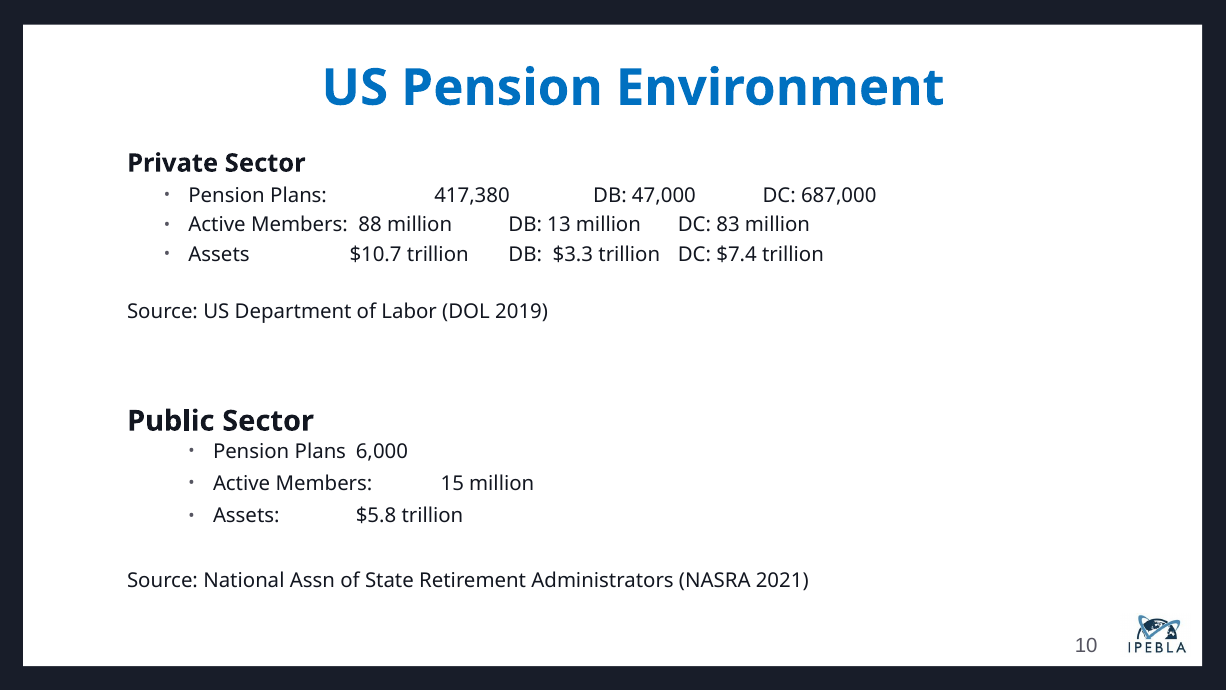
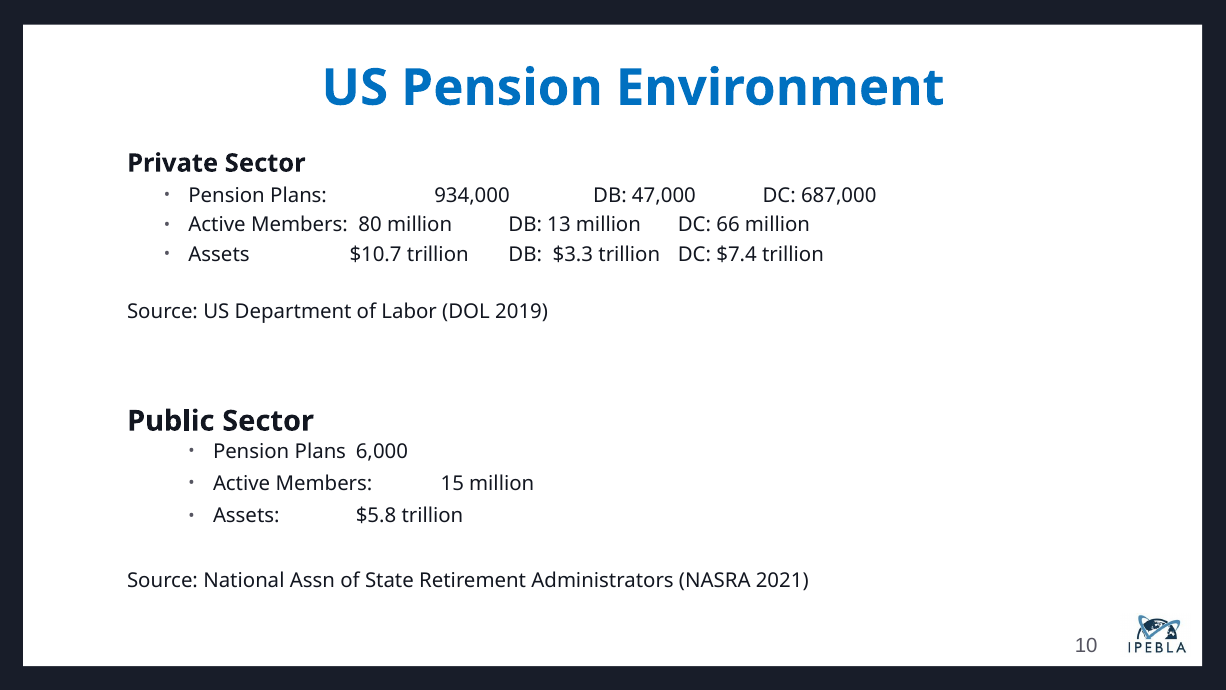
417,380: 417,380 -> 934,000 (472, 196)
88: 88 -> 80 (370, 225)
83: 83 -> 66 (728, 225)
